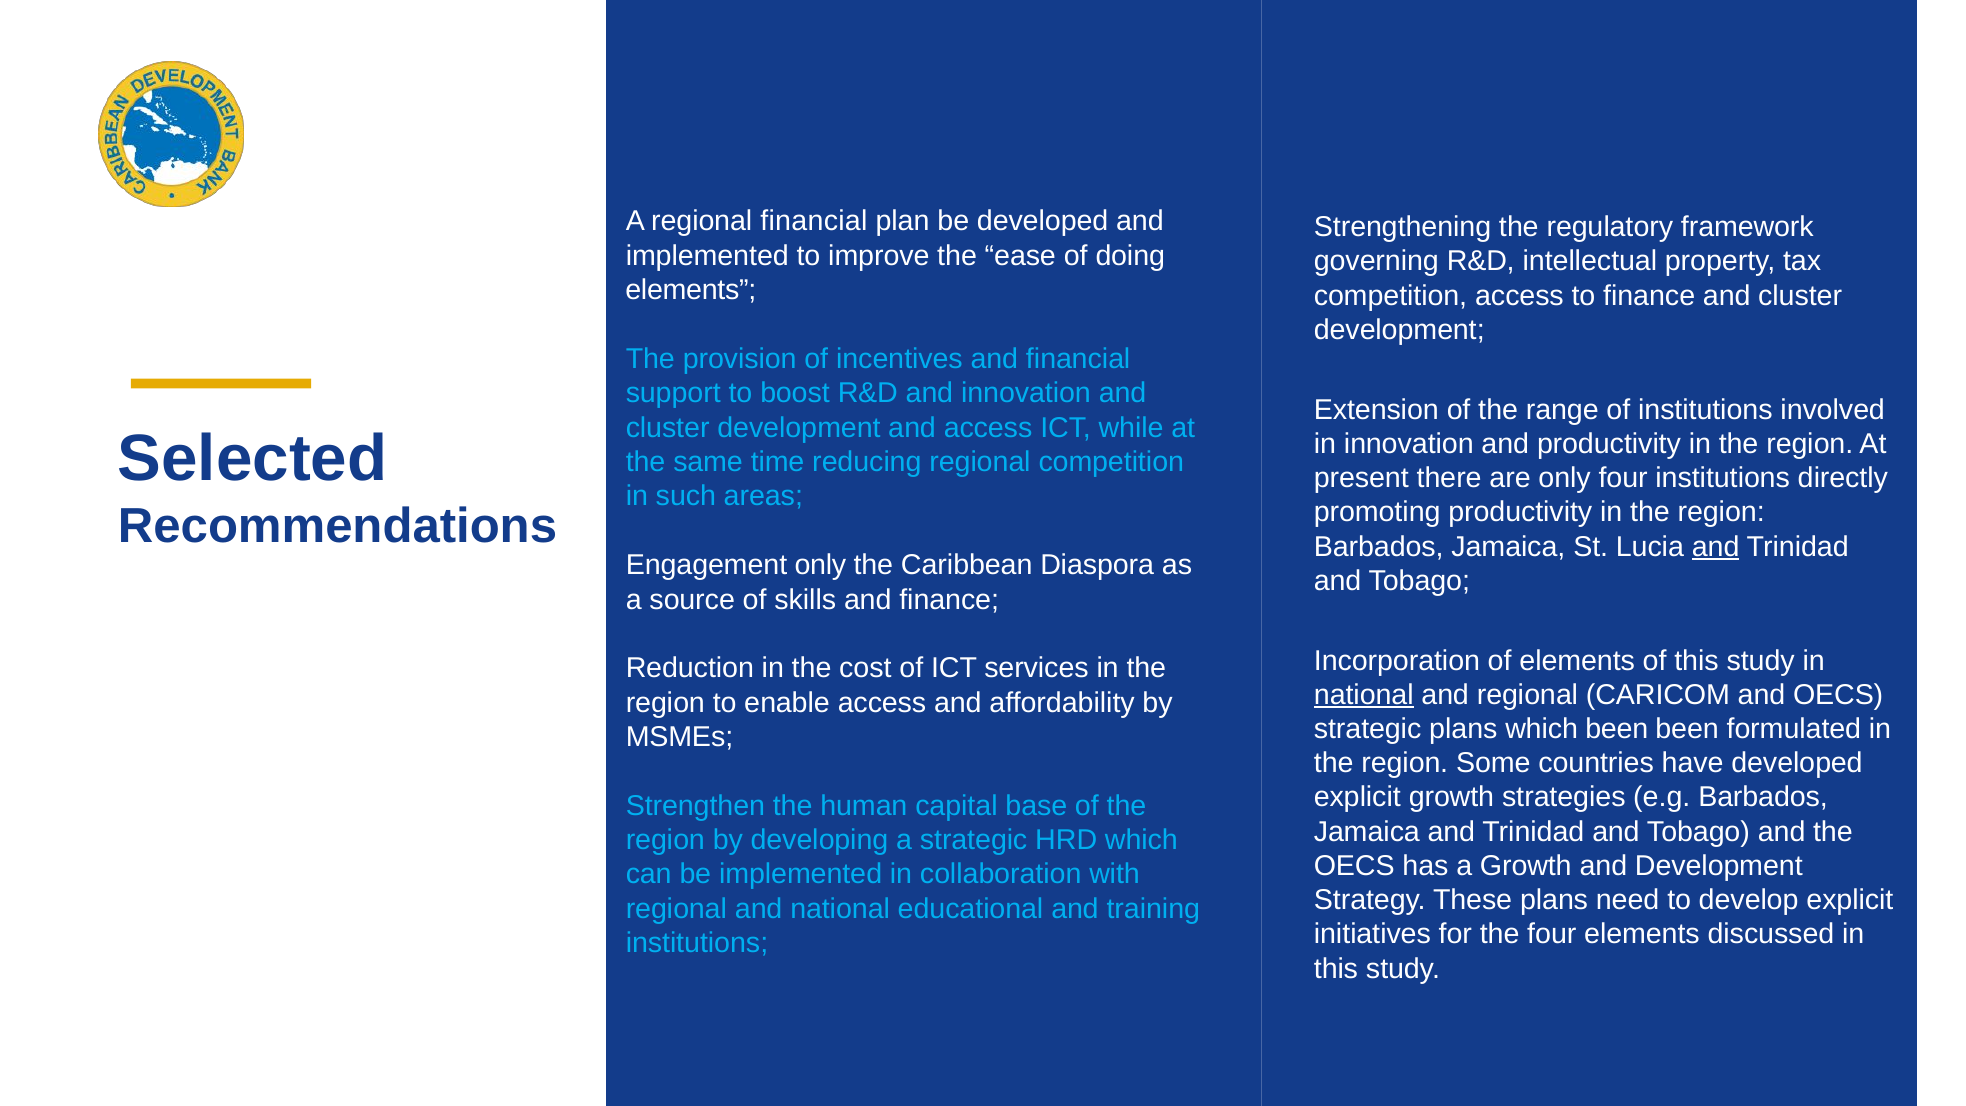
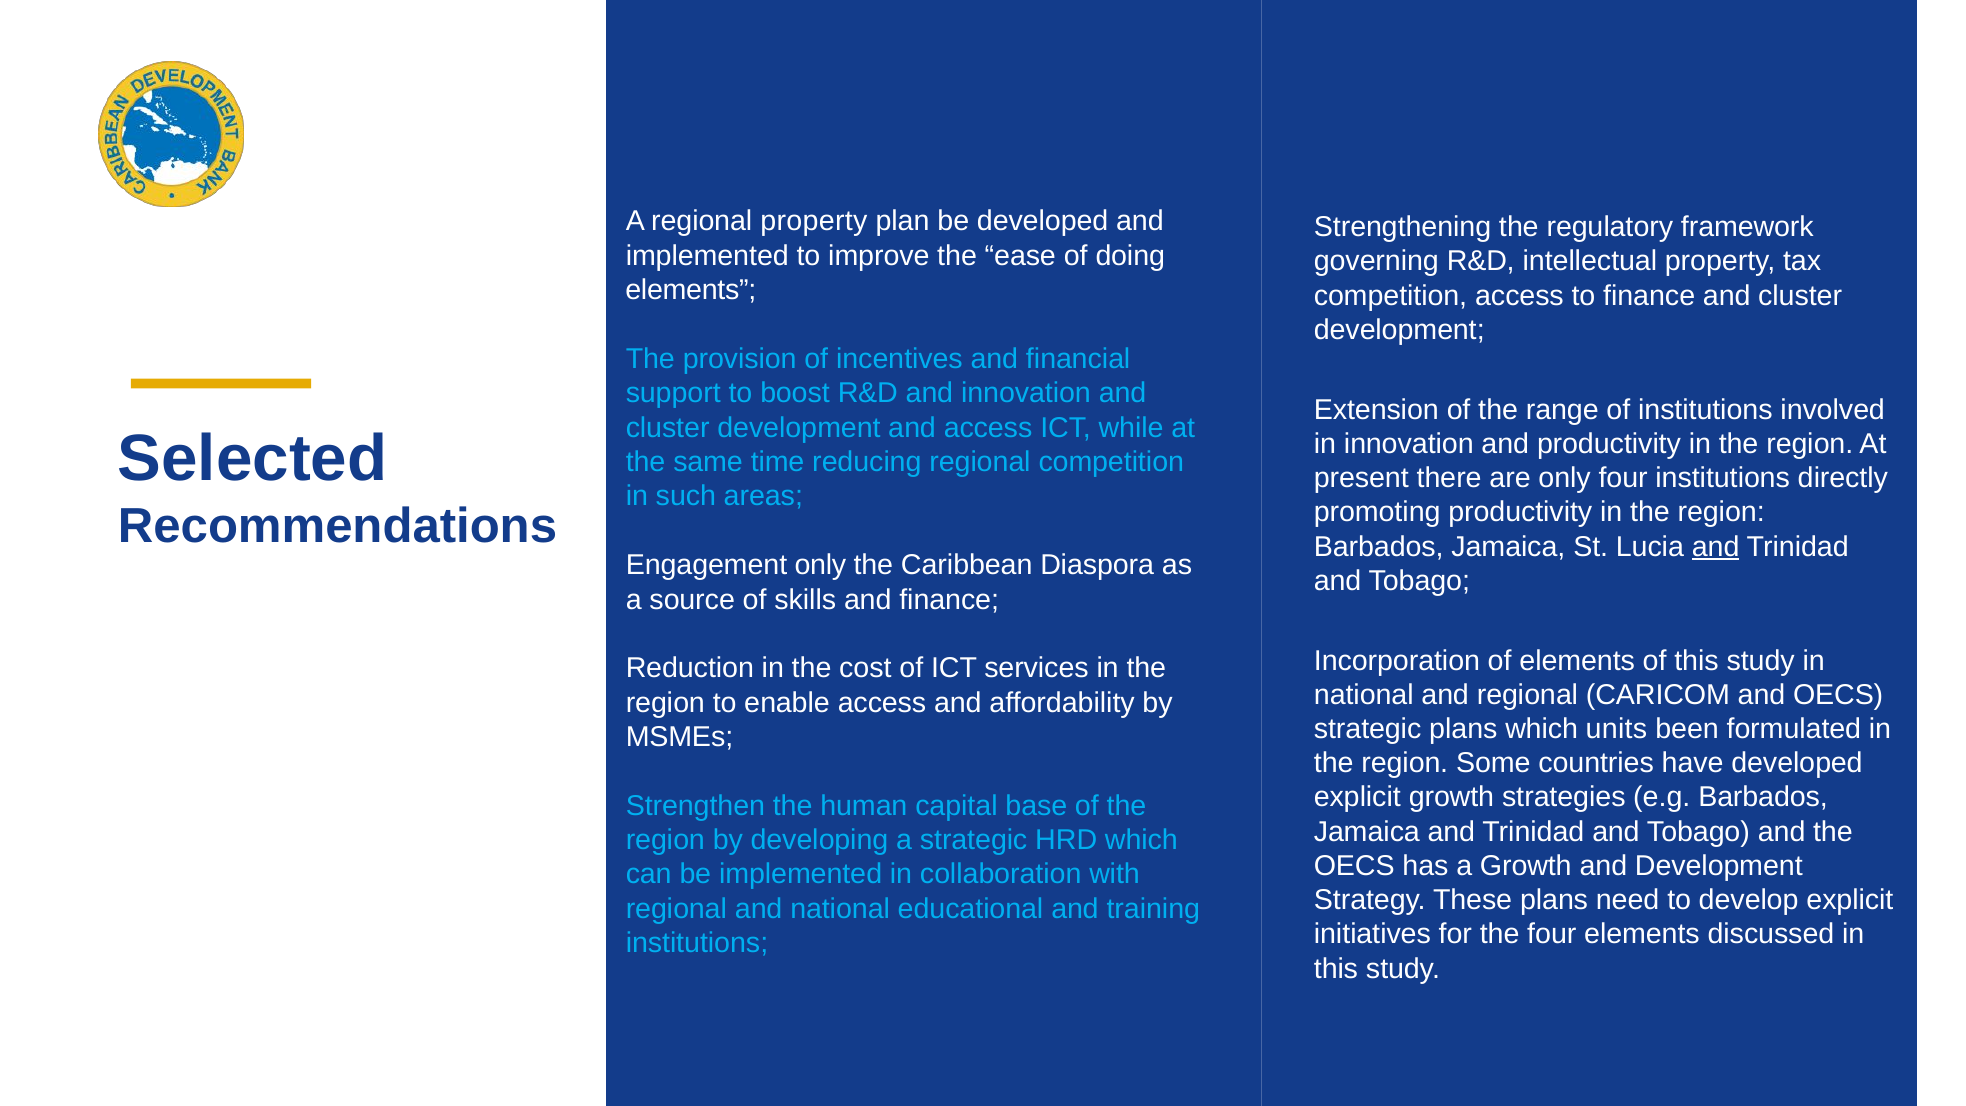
regional financial: financial -> property (814, 222)
national underline: present -> none (1364, 695)
which been: been -> units (1616, 729)
